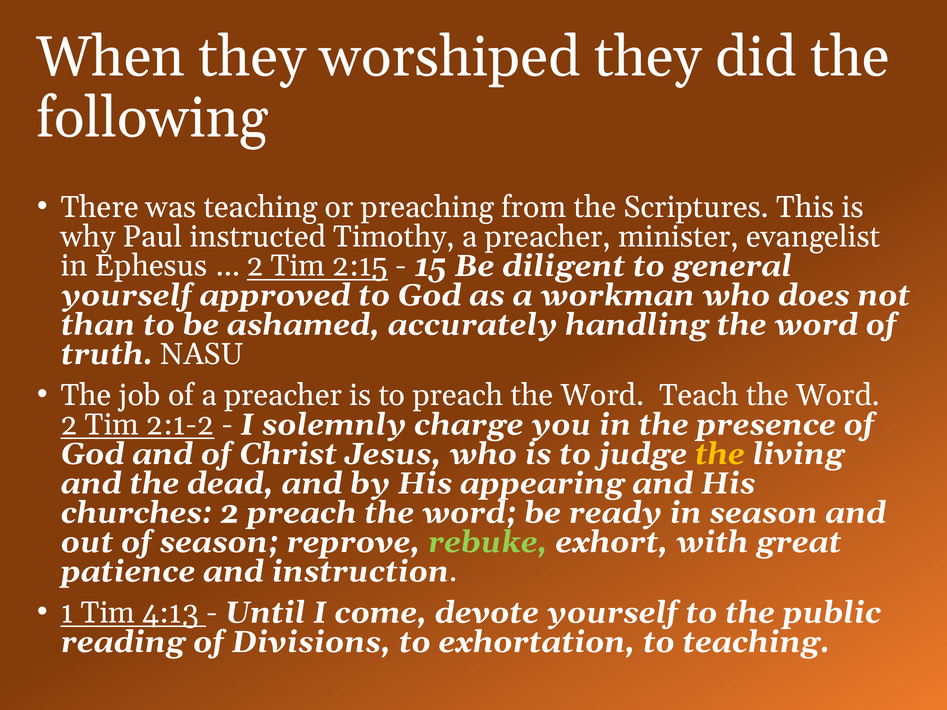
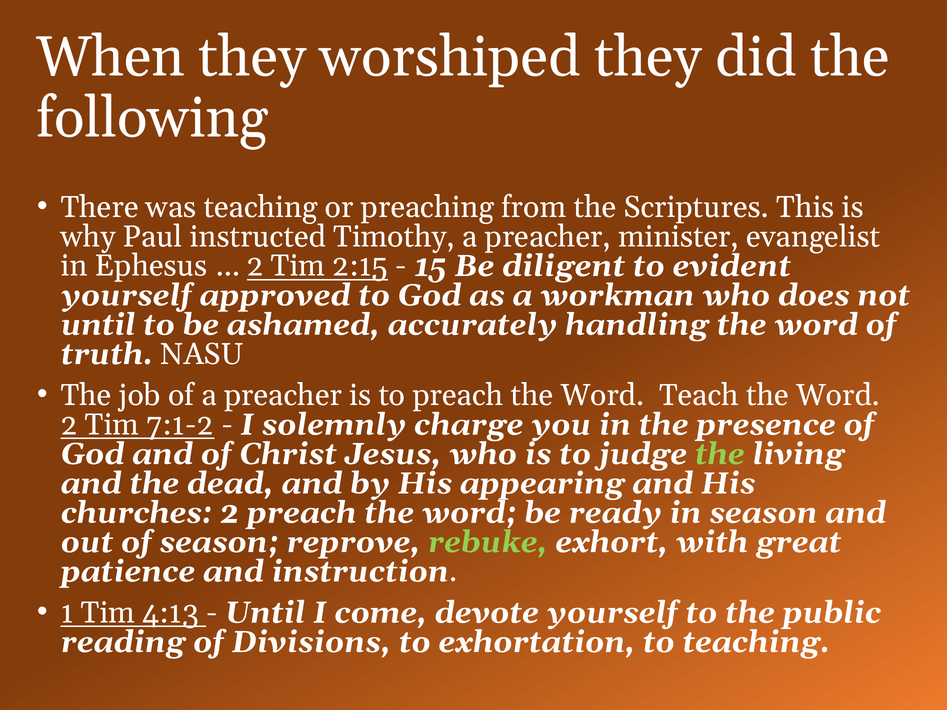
general: general -> evident (732, 266)
than: than -> until (98, 325)
2:1-2: 2:1-2 -> 7:1-2 (180, 425)
the colour: yellow -> light green (720, 454)
